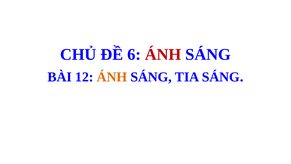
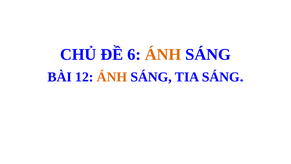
ÁNH colour: red -> orange (163, 54)
